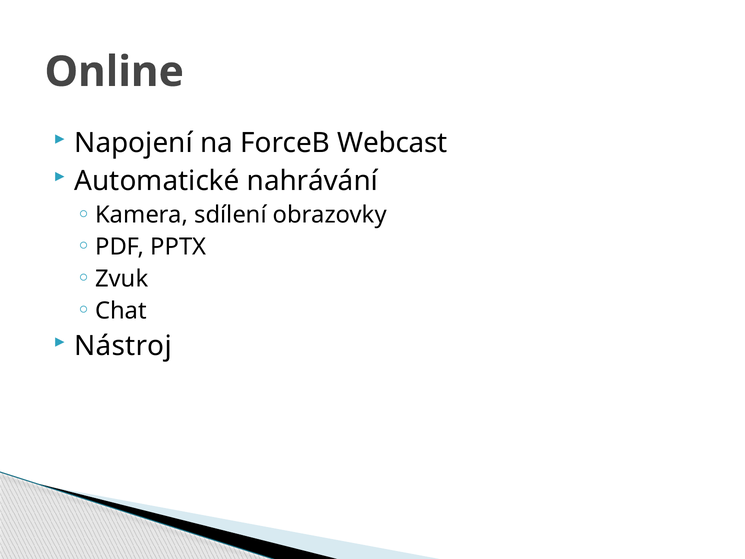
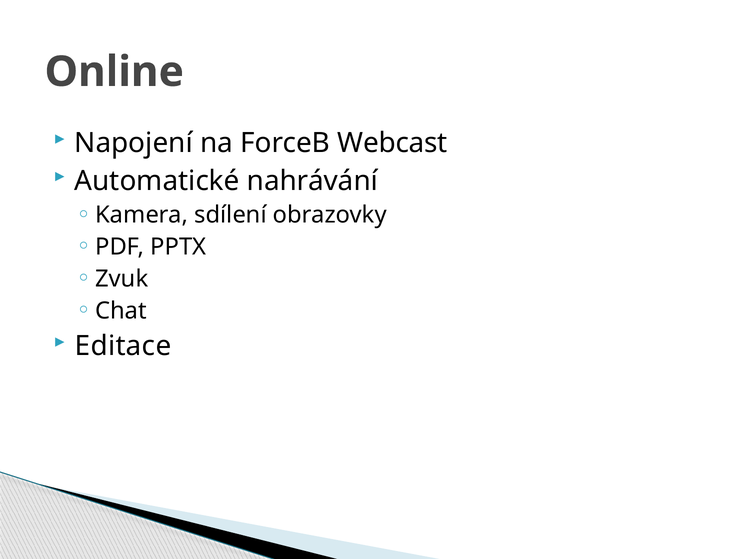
Nástroj: Nástroj -> Editace (123, 346)
